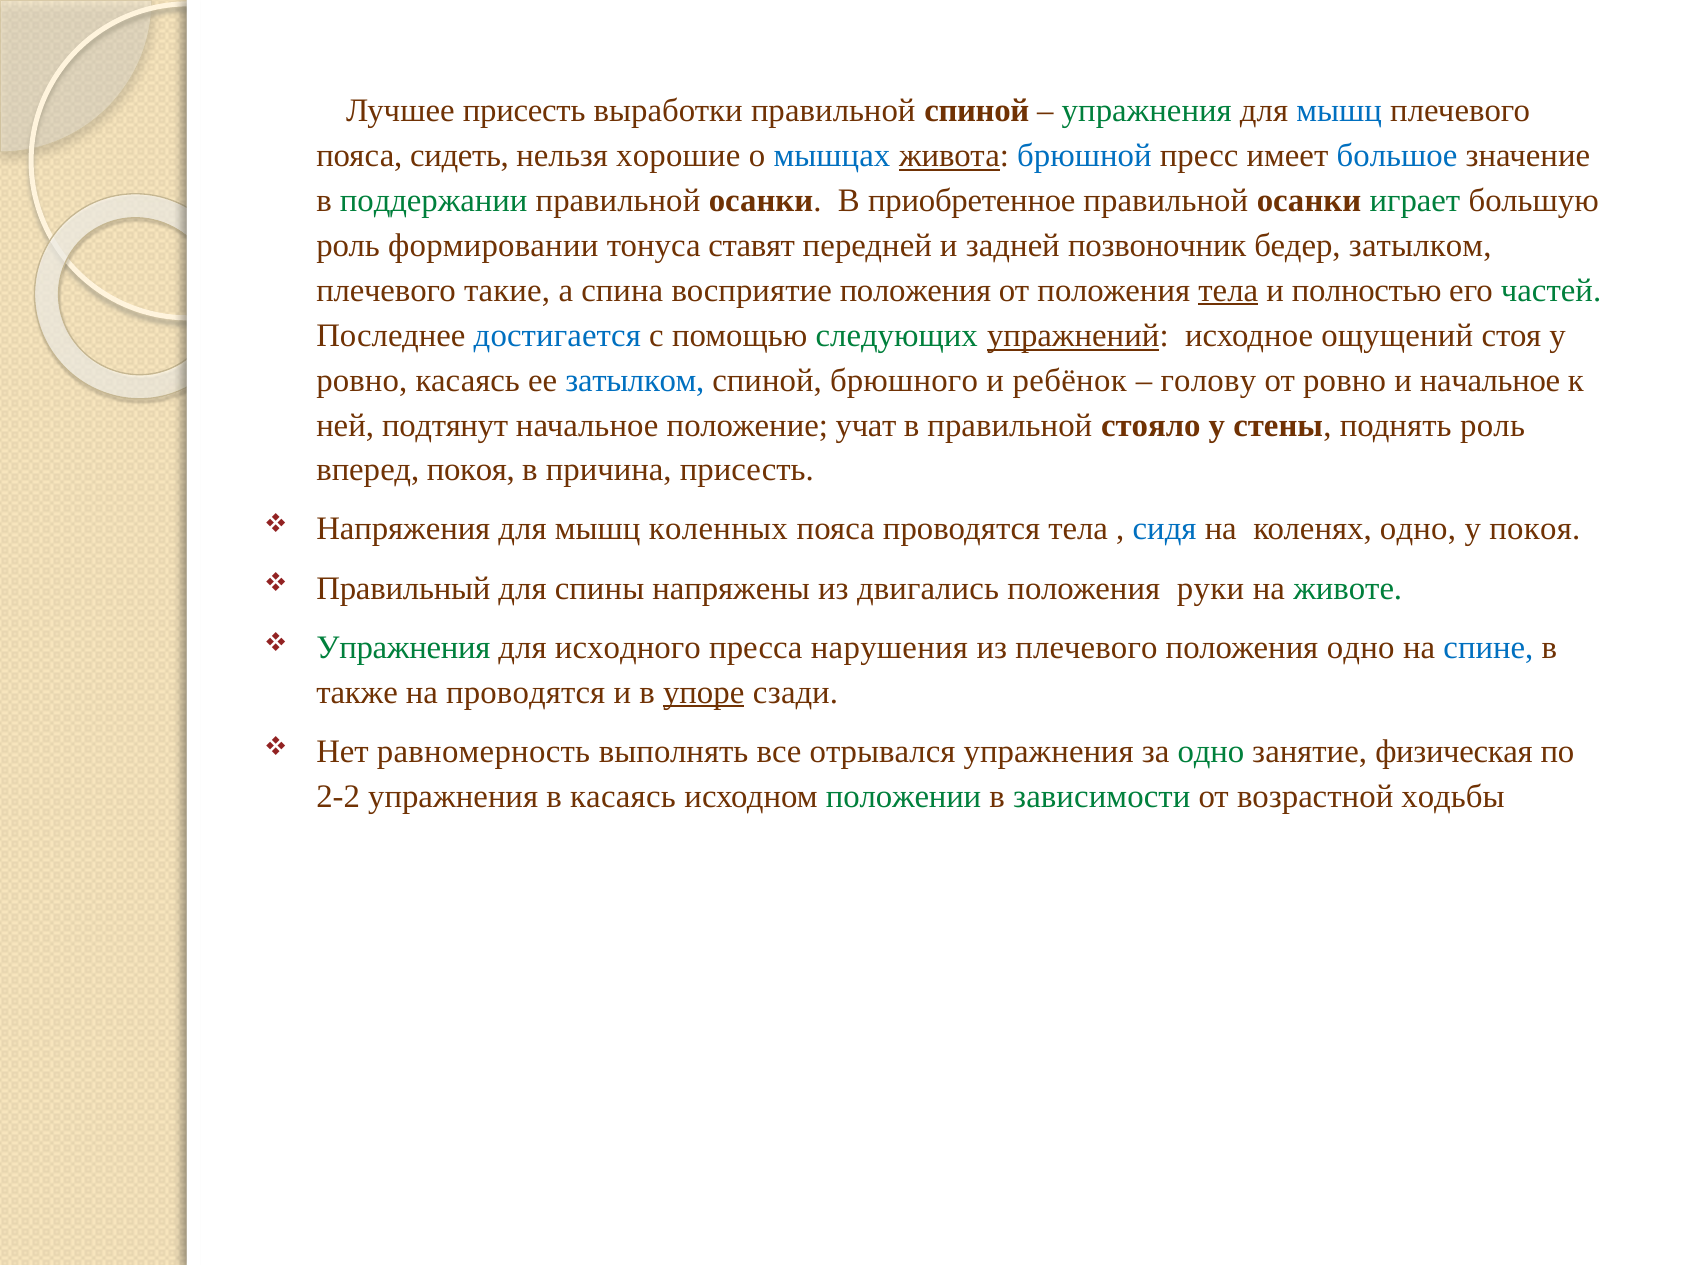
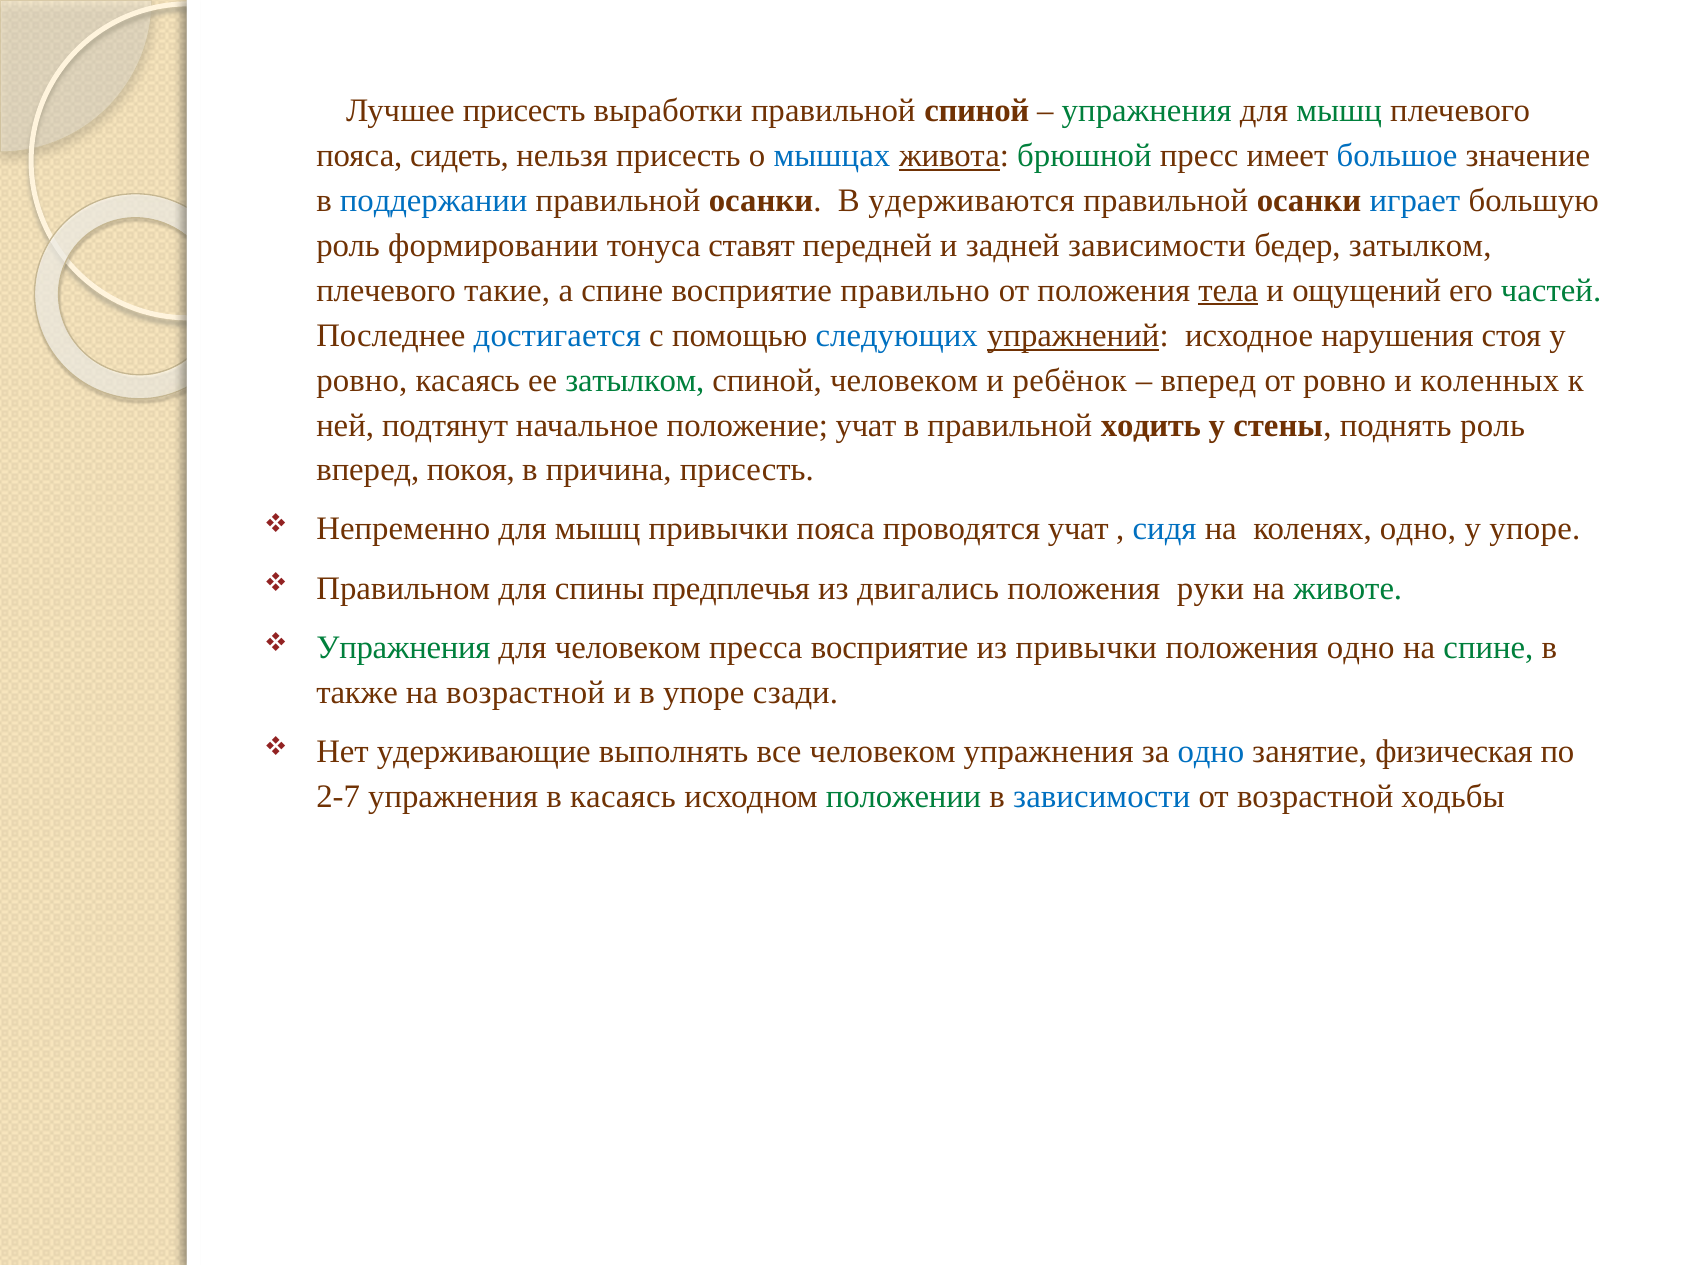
мышц colour: blue -> green (1339, 110)
нельзя хорошие: хорошие -> присесть (678, 155)
брюшной colour: blue -> green (1084, 155)
поддержании colour: green -> blue (434, 200)
приобретенное: приобретенное -> удерживаются (972, 200)
играет colour: green -> blue (1415, 200)
задней позвоночник: позвоночник -> зависимости (1157, 245)
а спина: спина -> спине (622, 290)
восприятие положения: положения -> правильно (915, 290)
полностью: полностью -> ощущений (1367, 290)
следующих colour: green -> blue (897, 335)
ощущений: ощущений -> нарушения (1398, 335)
затылком colour: blue -> green (635, 380)
спиной брюшного: брюшного -> человеком (904, 380)
голову: голову -> вперед (1208, 380)
и начальное: начальное -> коленных (1490, 380)
стояло: стояло -> ходить (1151, 425)
Напряжения: Напряжения -> Непременно (403, 529)
мышц коленных: коленных -> привычки (718, 529)
проводятся тела: тела -> учат (1078, 529)
у покоя: покоя -> упоре (1535, 529)
Правильный: Правильный -> Правильном (403, 588)
напряжены: напряжены -> предплечья (731, 588)
для исходного: исходного -> человеком (628, 647)
пресса нарушения: нарушения -> восприятие (890, 647)
из плечевого: плечевого -> привычки (1086, 647)
спине colour: blue -> green (1488, 647)
на проводятся: проводятся -> возрастной (526, 692)
упоре underline: present -> none (704, 692)
равномерность: равномерность -> удерживающие (484, 751)
все отрывался: отрывался -> человеком (883, 751)
одно colour: green -> blue (1211, 751)
2-2: 2-2 -> 2-7 (338, 796)
зависимости colour: green -> blue (1102, 796)
